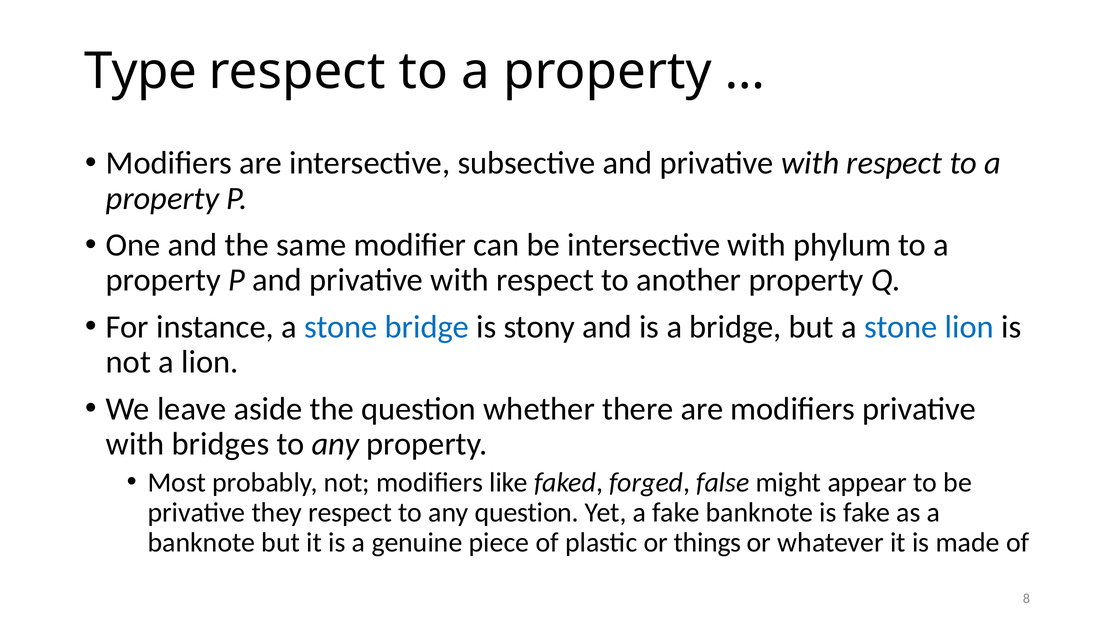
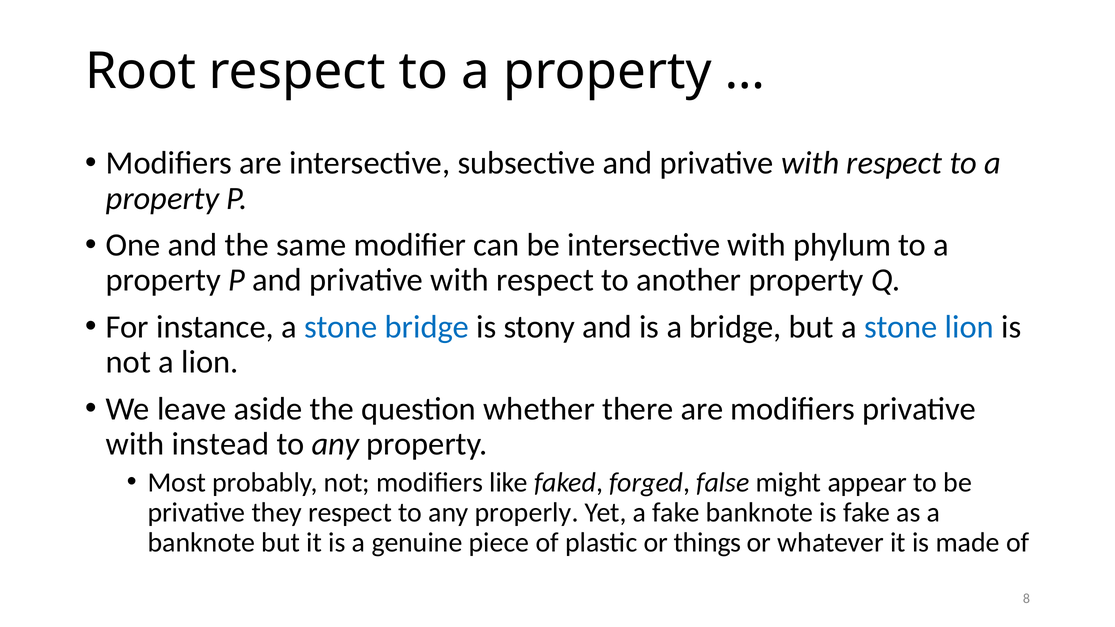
Type: Type -> Root (141, 72)
bridges: bridges -> instead (220, 444)
any question: question -> properly (527, 513)
